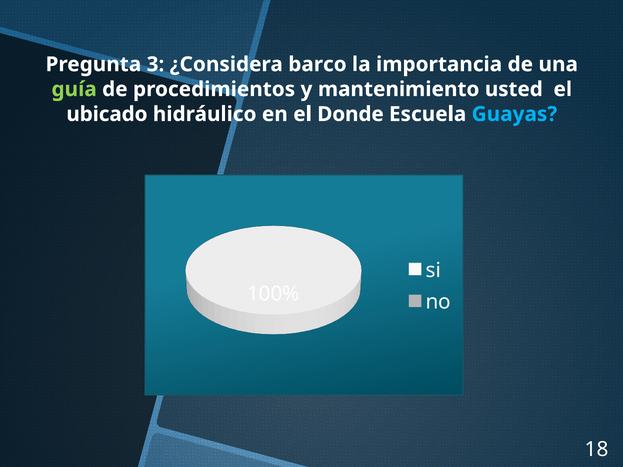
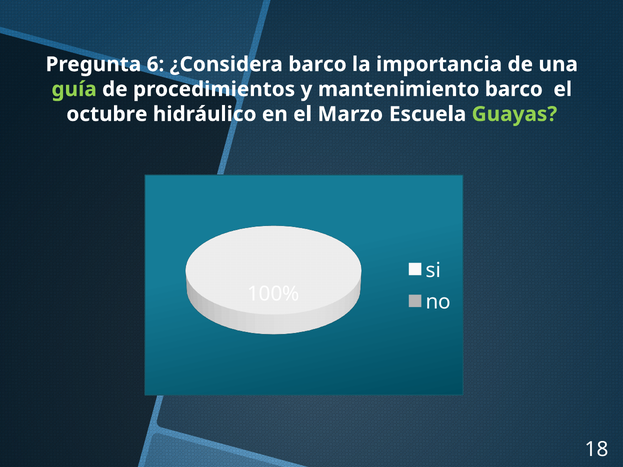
3: 3 -> 6 (155, 64)
mantenimiento usted: usted -> barco (514, 89)
ubicado: ubicado -> octubre (107, 114)
Donde: Donde -> Marzo (350, 114)
Guayas colour: light blue -> light green (514, 114)
